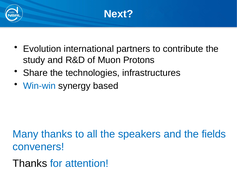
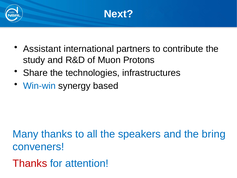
Evolution: Evolution -> Assistant (42, 49)
fields: fields -> bring (214, 134)
Thanks colour: black -> red (30, 163)
